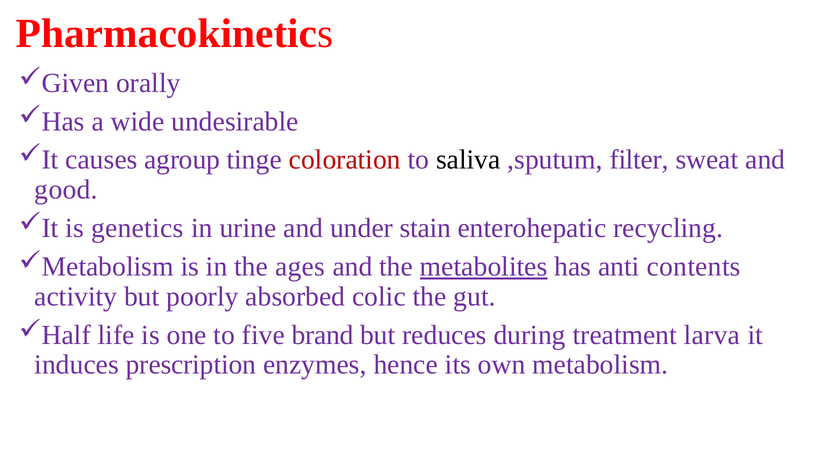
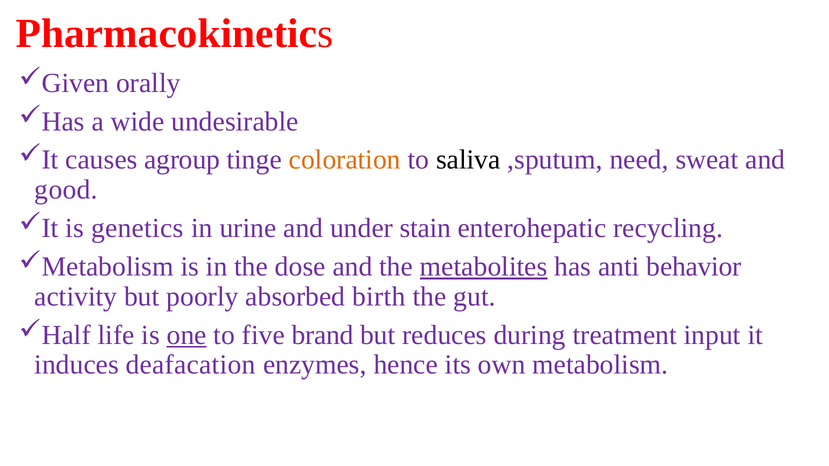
coloration colour: red -> orange (345, 160)
filter: filter -> need (639, 160)
ages: ages -> dose (300, 267)
contents: contents -> behavior (694, 267)
colic: colic -> birth (379, 297)
one underline: none -> present (187, 335)
larva: larva -> input (712, 335)
prescription: prescription -> deafacation (191, 365)
